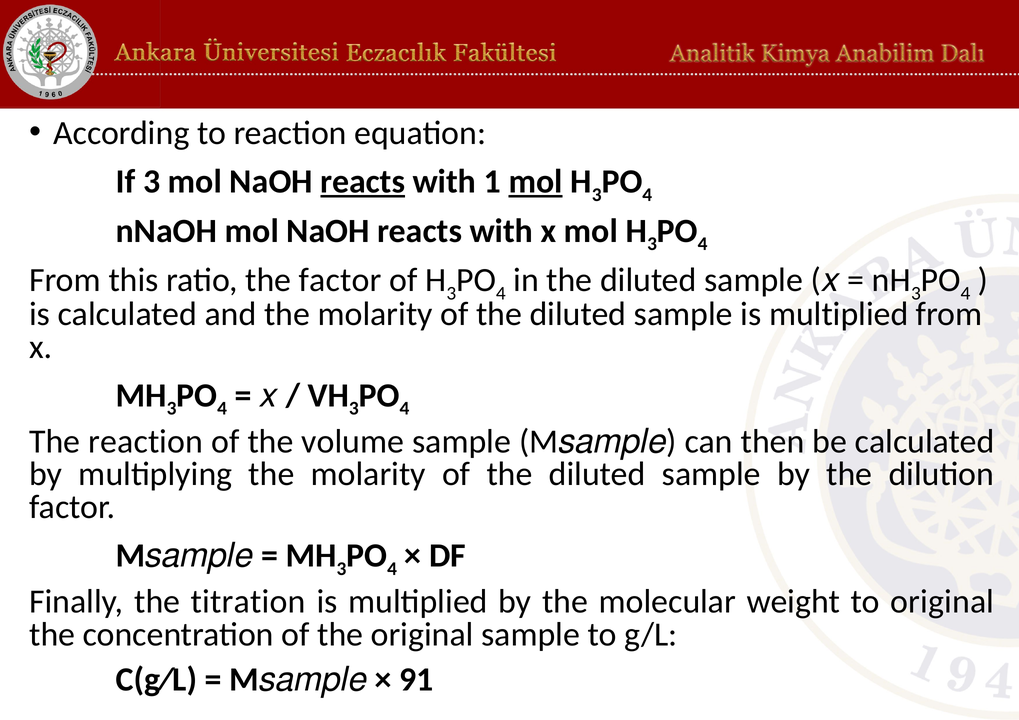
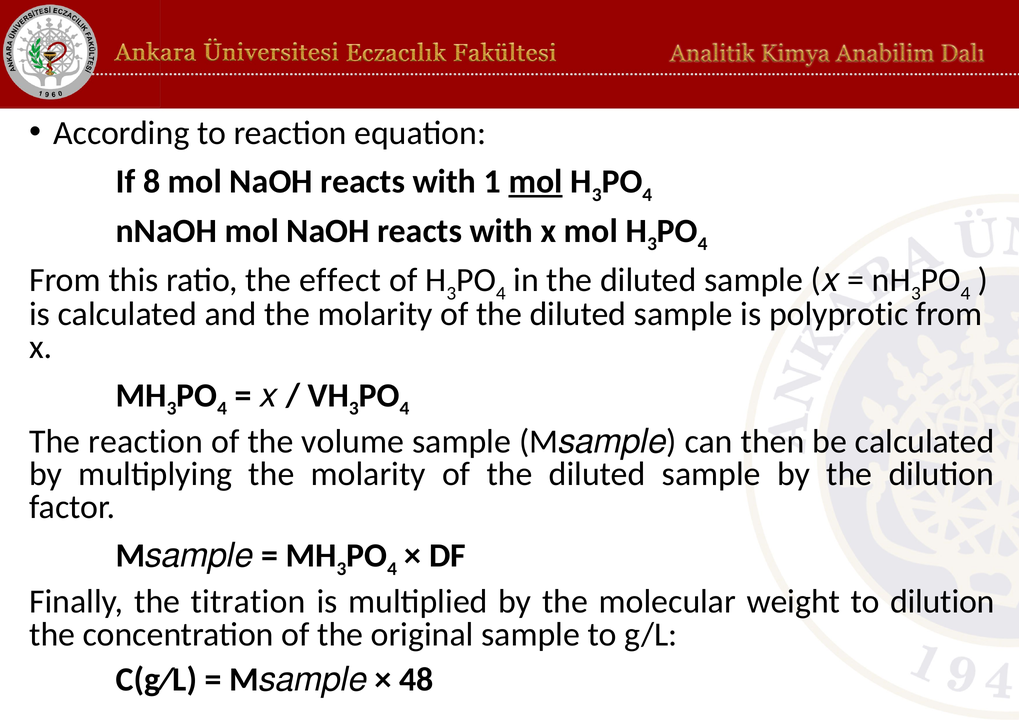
If 3: 3 -> 8 (152, 182)
reacts underline: present -> none (363, 182)
the factor: factor -> effect (340, 280)
sample is multiplied: multiplied -> polyprotic (839, 314)
to original: original -> dilution (942, 602)
91: 91 -> 48 (416, 680)
